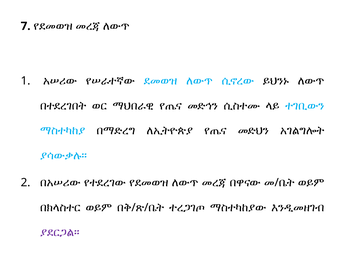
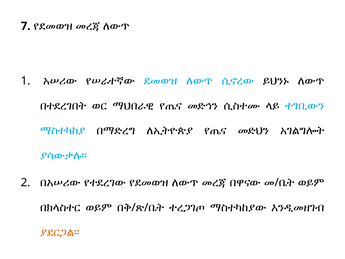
ያደርጋል። colour: purple -> orange (60, 232)
